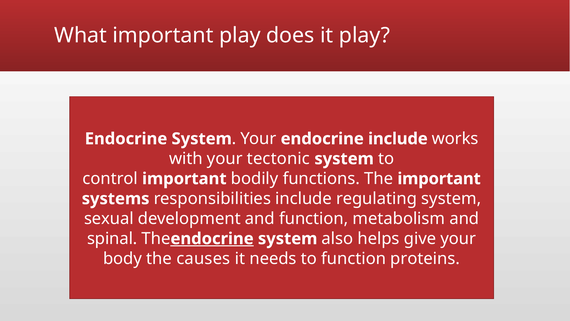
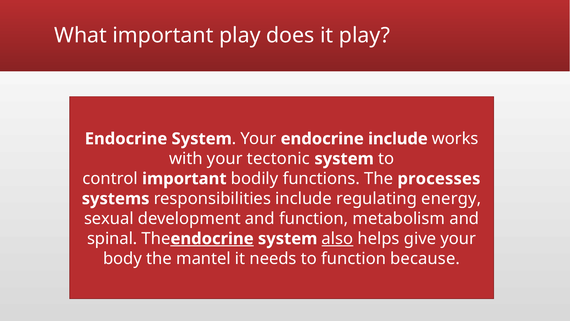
The important: important -> processes (439, 179)
regulating system: system -> energy (451, 198)
also underline: none -> present (337, 238)
causes: causes -> mantel (203, 258)
proteins: proteins -> because (425, 258)
